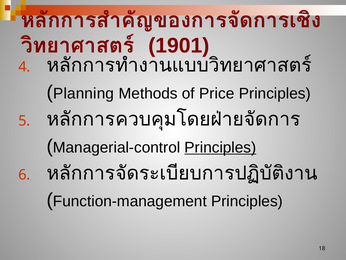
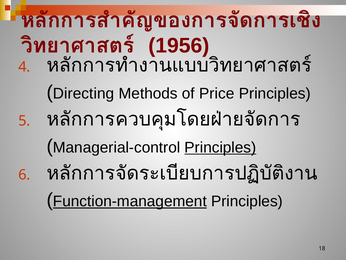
1901: 1901 -> 1956 (179, 46)
Planning: Planning -> Directing (84, 93)
Function-management underline: none -> present (130, 201)
